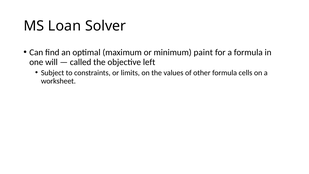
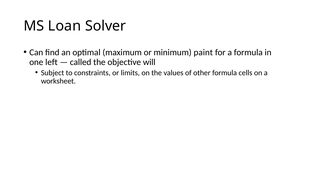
will: will -> left (51, 62)
left: left -> will (149, 62)
